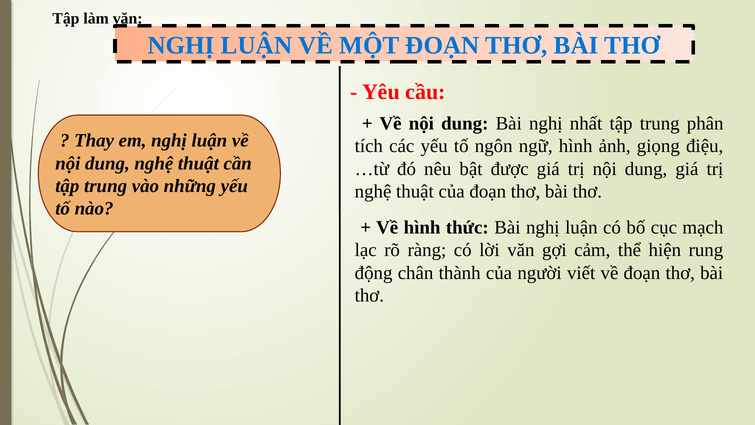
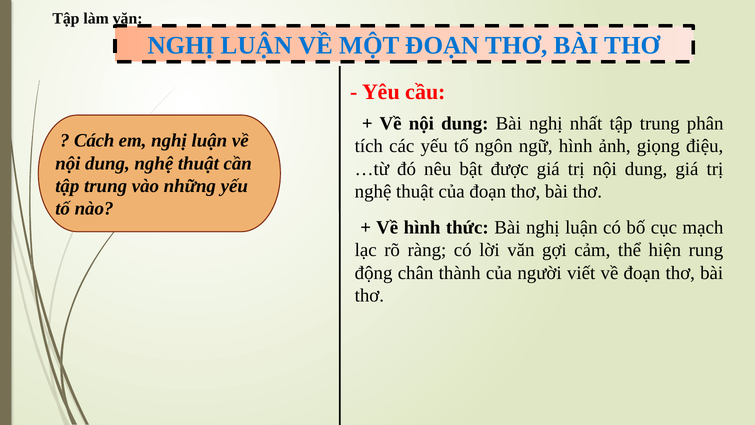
Thay: Thay -> Cách (94, 141)
